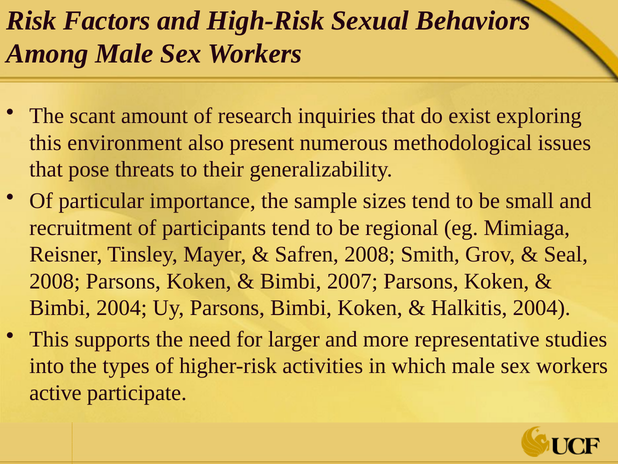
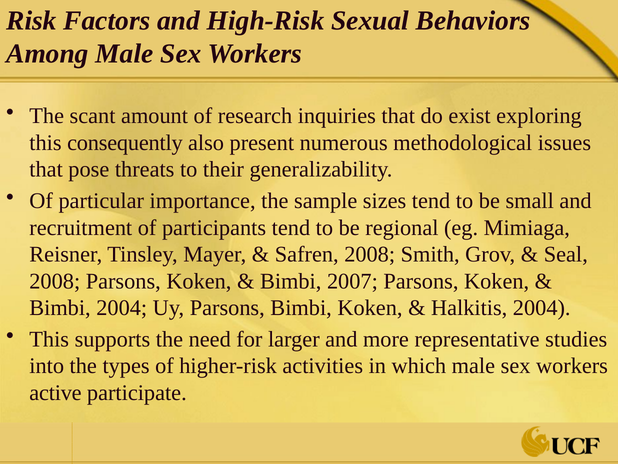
environment: environment -> consequently (125, 143)
